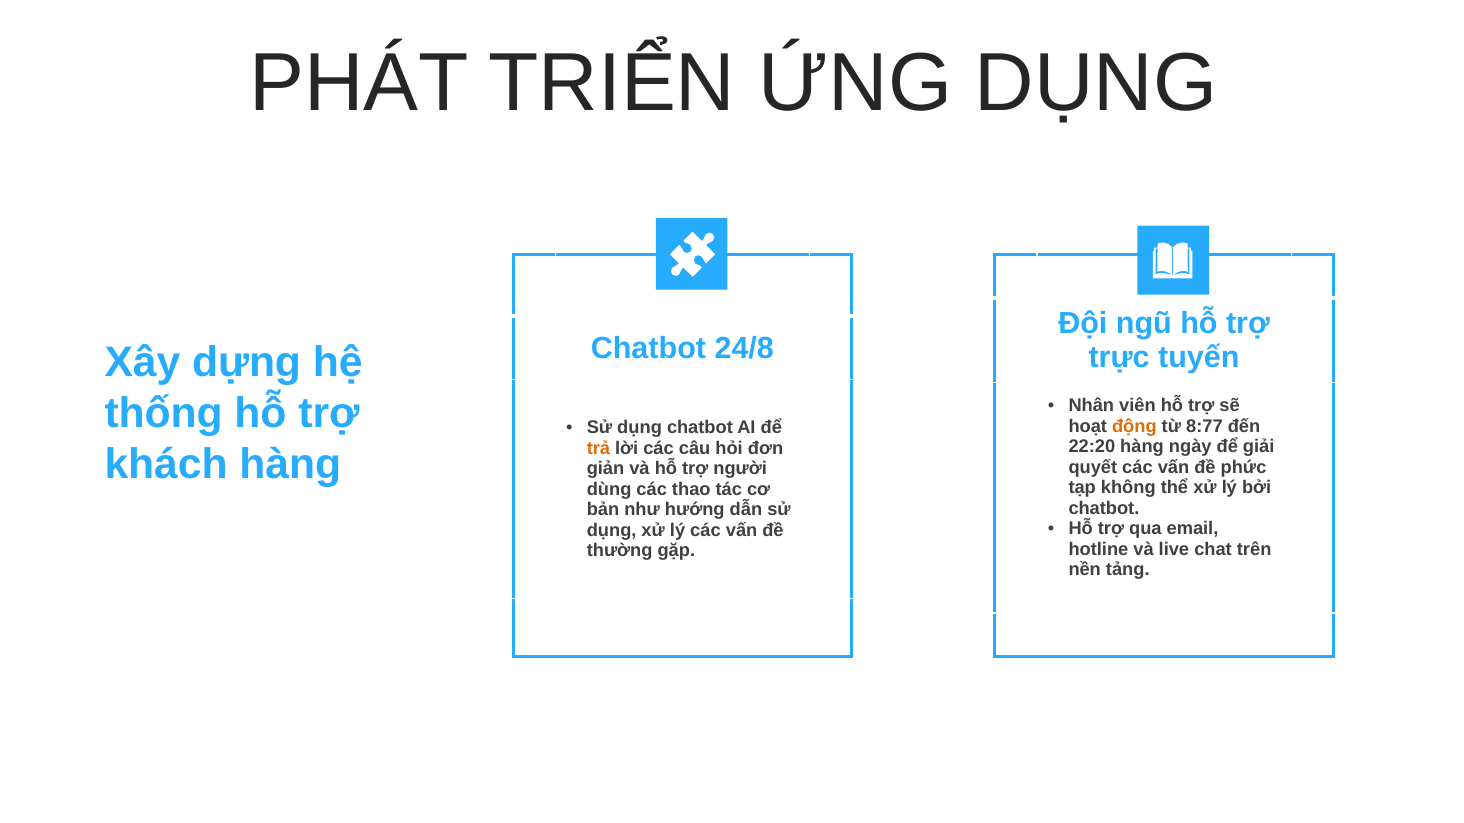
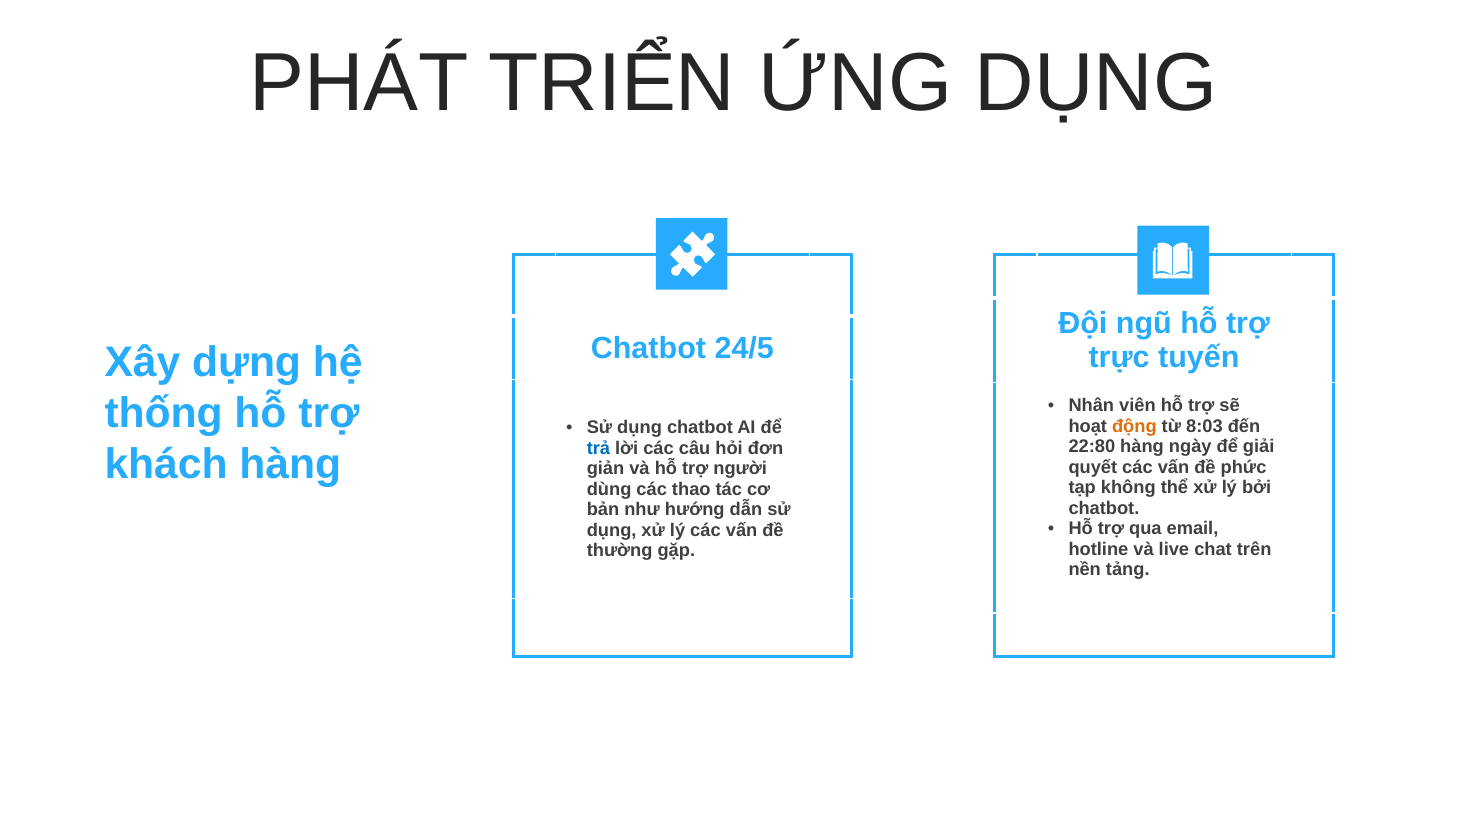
24/8: 24/8 -> 24/5 (744, 349)
8:77: 8:77 -> 8:03 (1204, 427)
22:20: 22:20 -> 22:80 (1092, 447)
trả colour: orange -> blue (598, 448)
